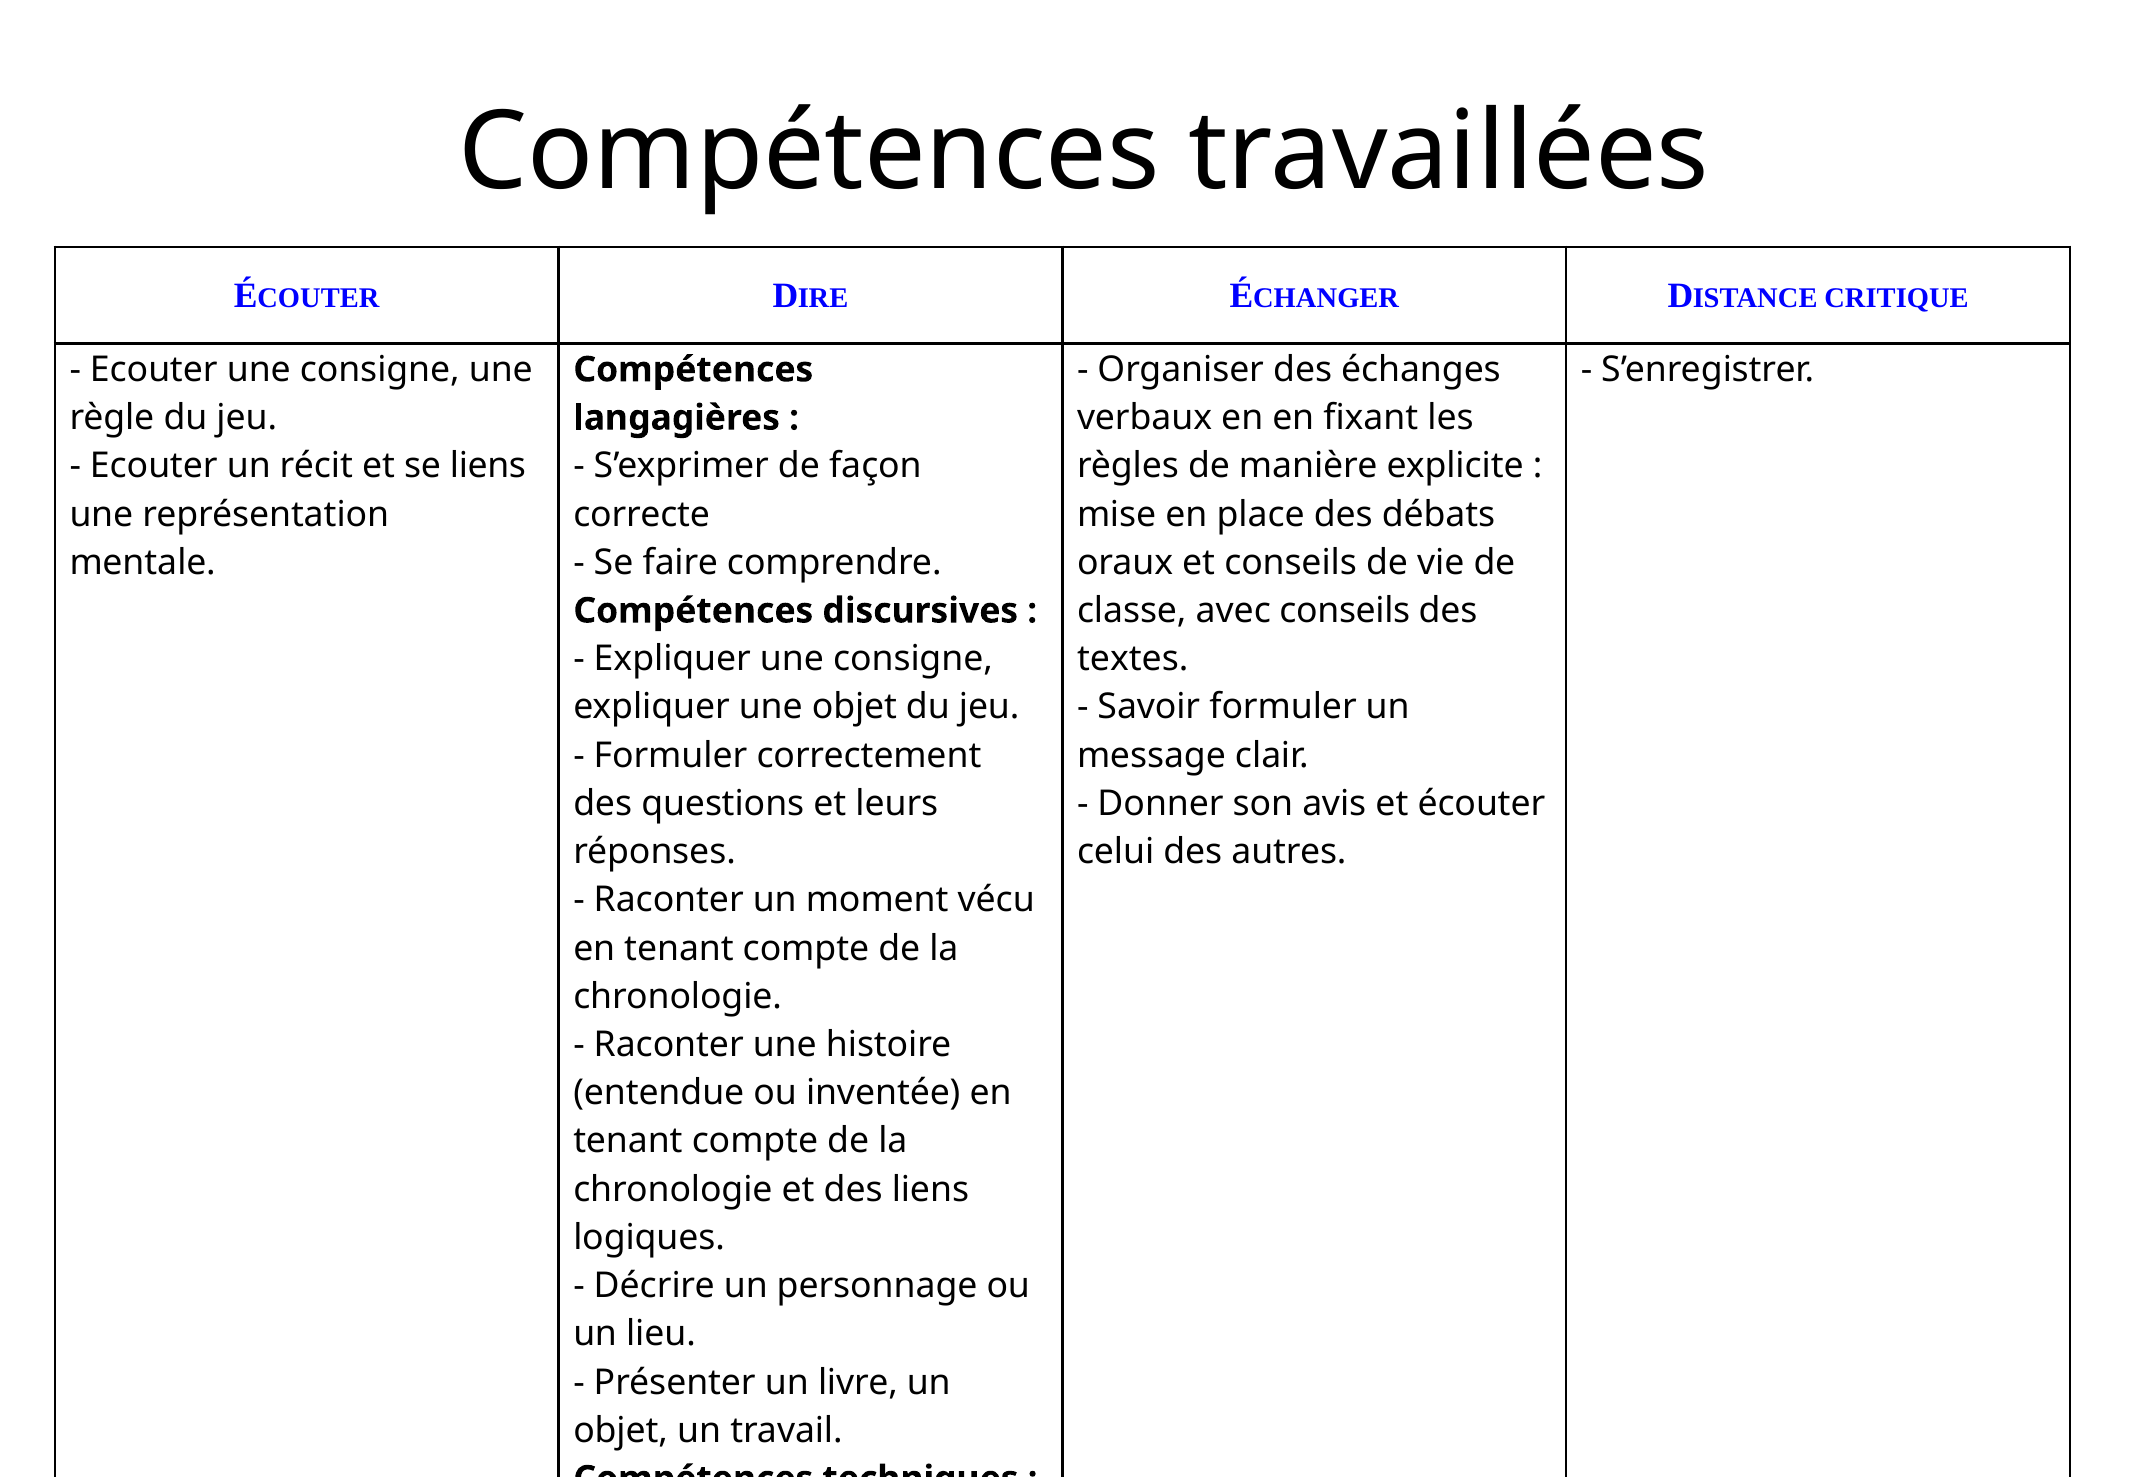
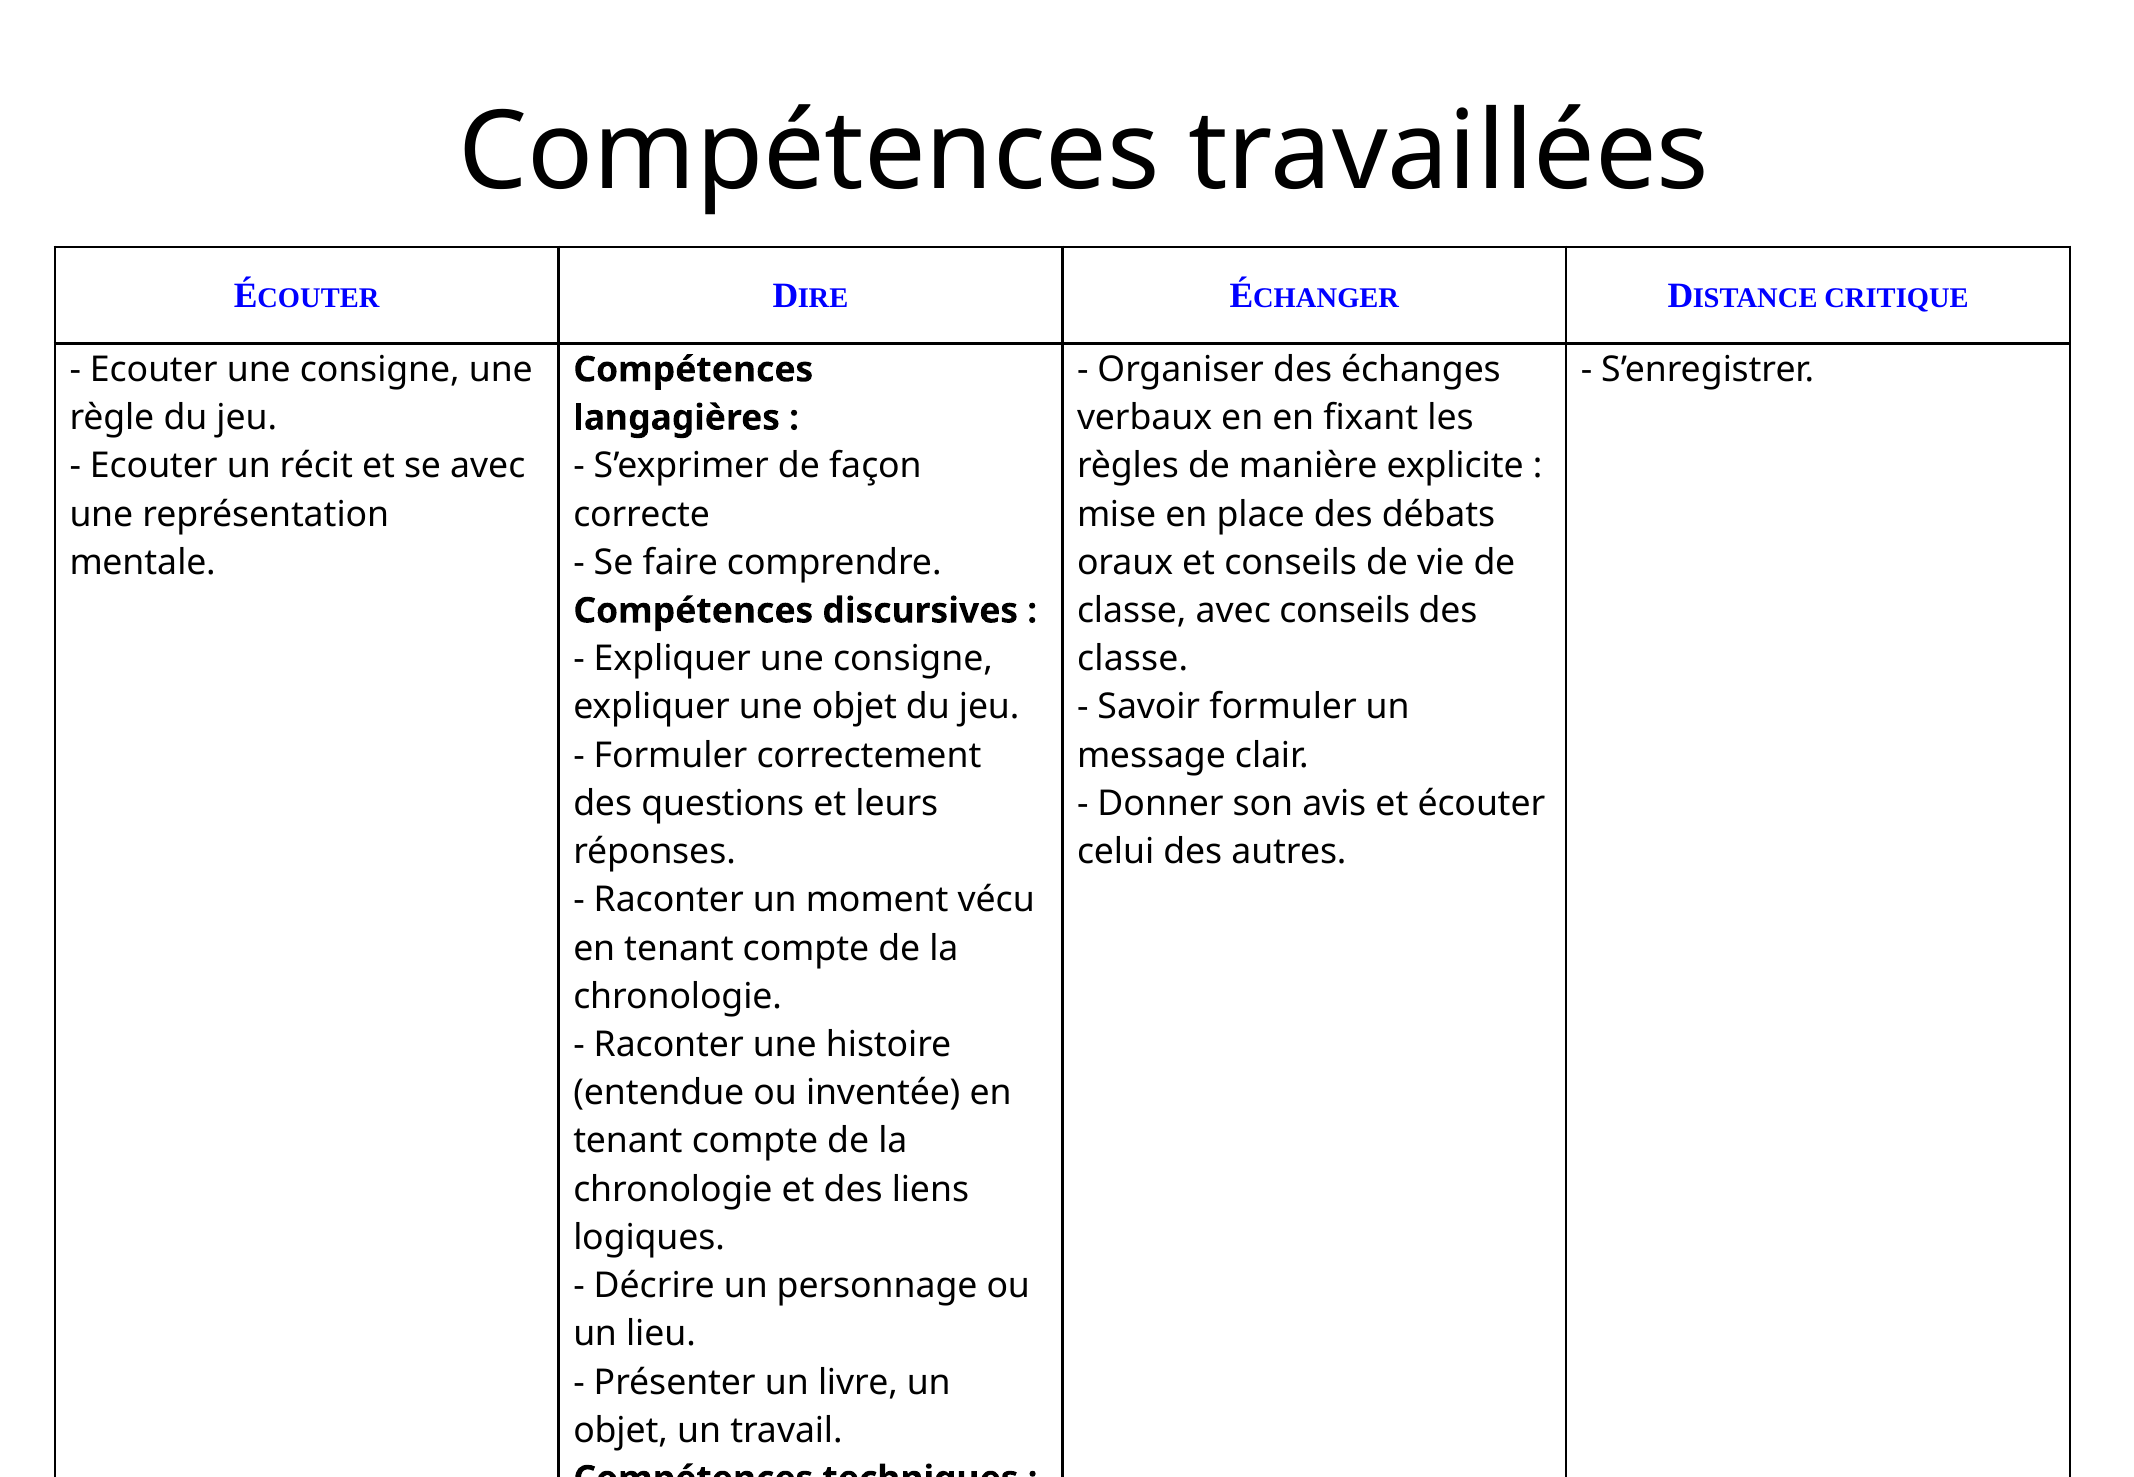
se liens: liens -> avec (488, 466)
textes: textes -> classe (1133, 659)
